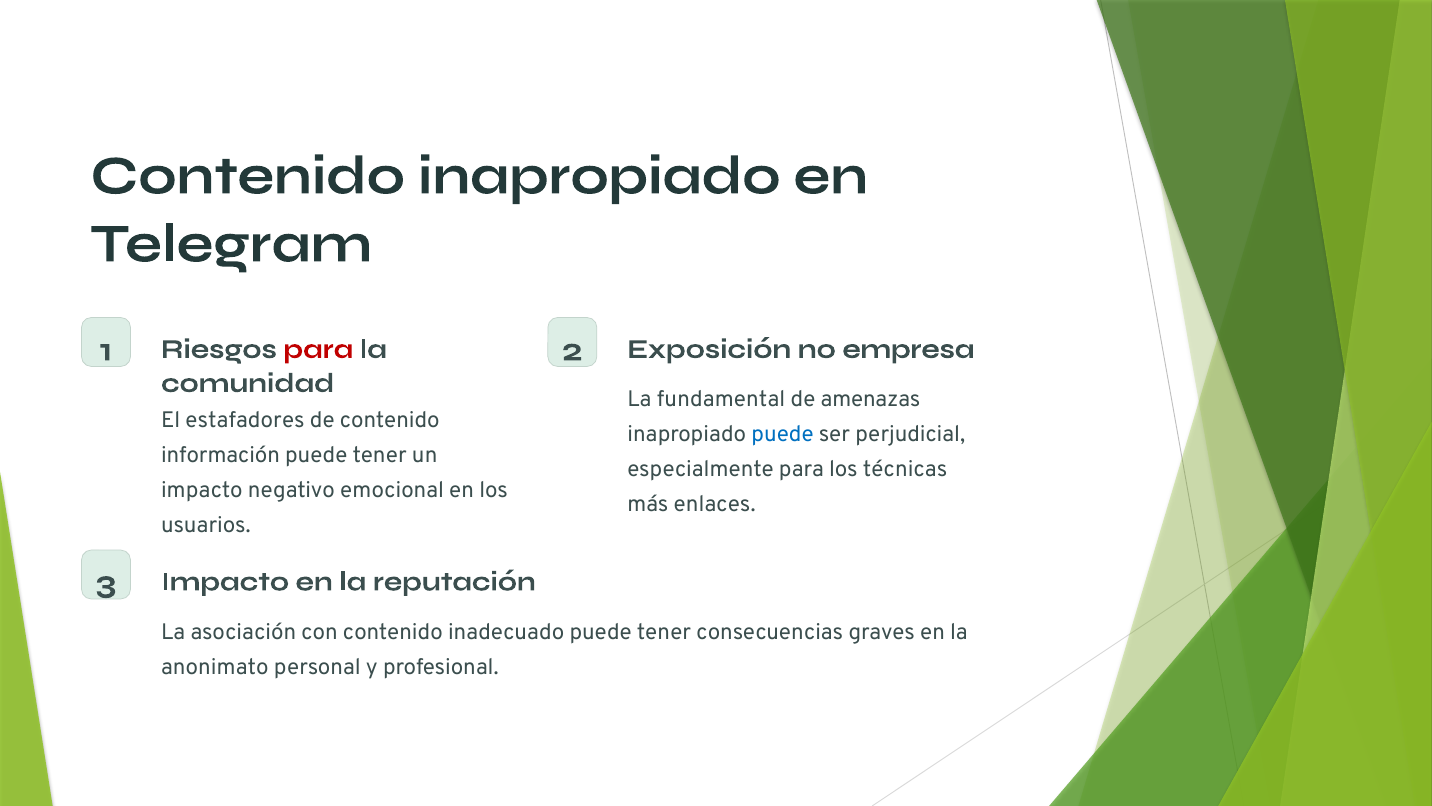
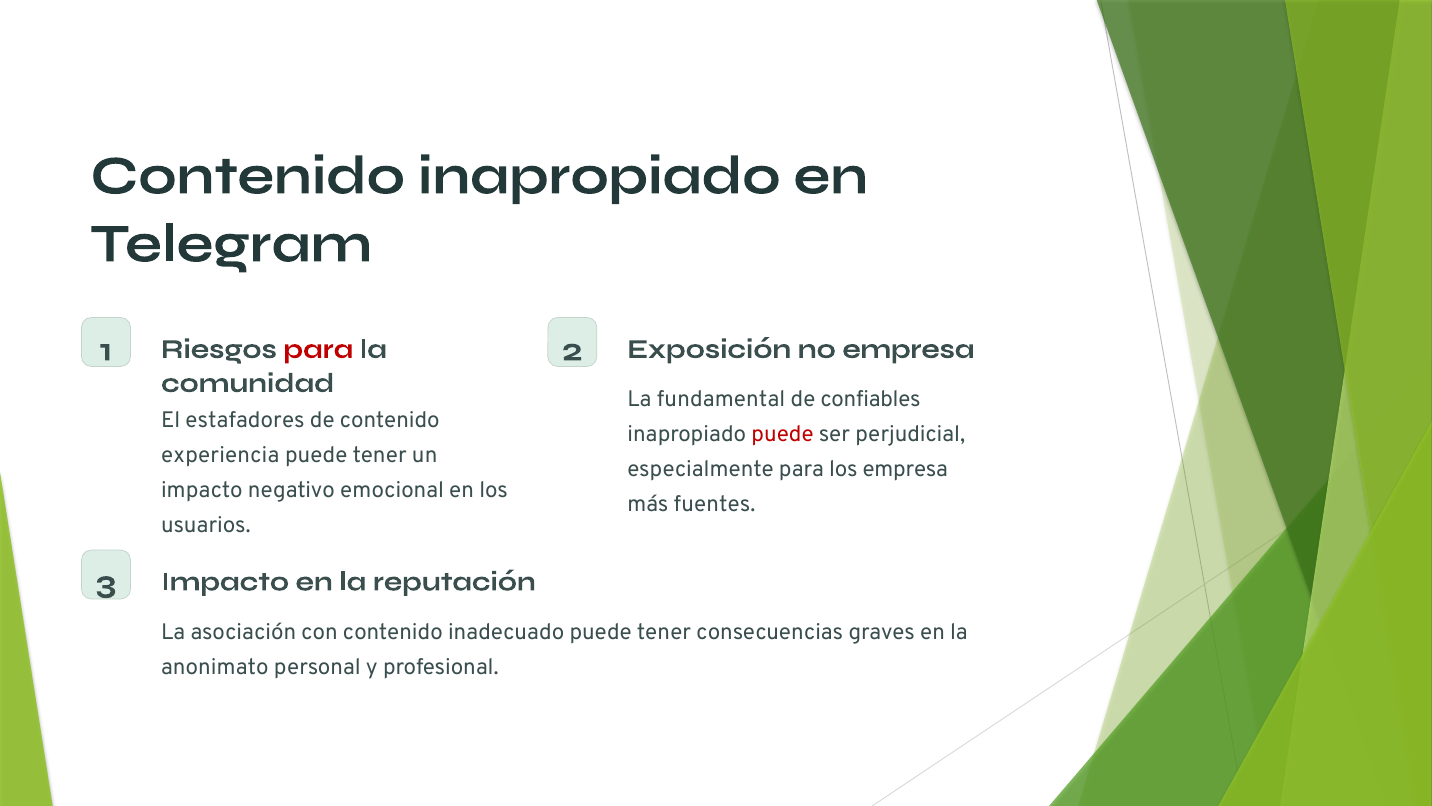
amenazas: amenazas -> confiables (871, 399)
puede colour: blue -> red (782, 434)
información: información -> experiencia (220, 455)
los técnicas: técnicas -> empresa (905, 469)
enlaces: enlaces -> fuentes (715, 503)
